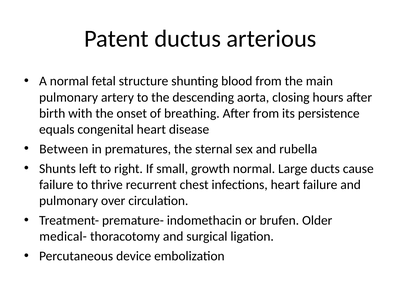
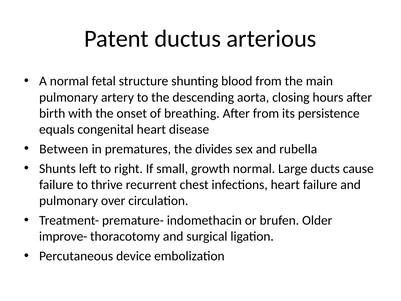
sternal: sternal -> divides (214, 149)
medical-: medical- -> improve- (63, 236)
